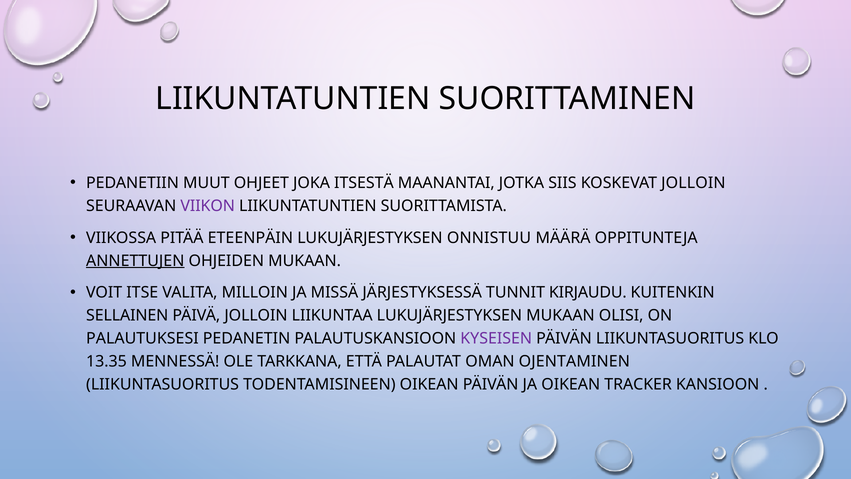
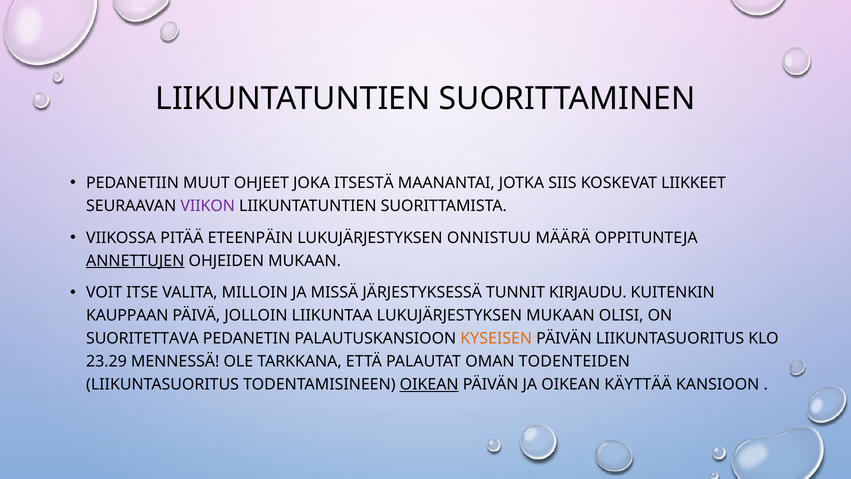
KOSKEVAT JOLLOIN: JOLLOIN -> LIIKKEET (694, 183)
SELLAINEN: SELLAINEN -> KAUPPAAN (127, 315)
PALAUTUKSESI: PALAUTUKSESI -> SUORITETTAVA (142, 338)
KYSEISEN colour: purple -> orange (496, 338)
13.35: 13.35 -> 23.29 (106, 361)
OJENTAMINEN: OJENTAMINEN -> TODENTEIDEN (574, 361)
OIKEAN underline: none -> present (429, 384)
TRACKER: TRACKER -> KÄYTTÄÄ (638, 384)
